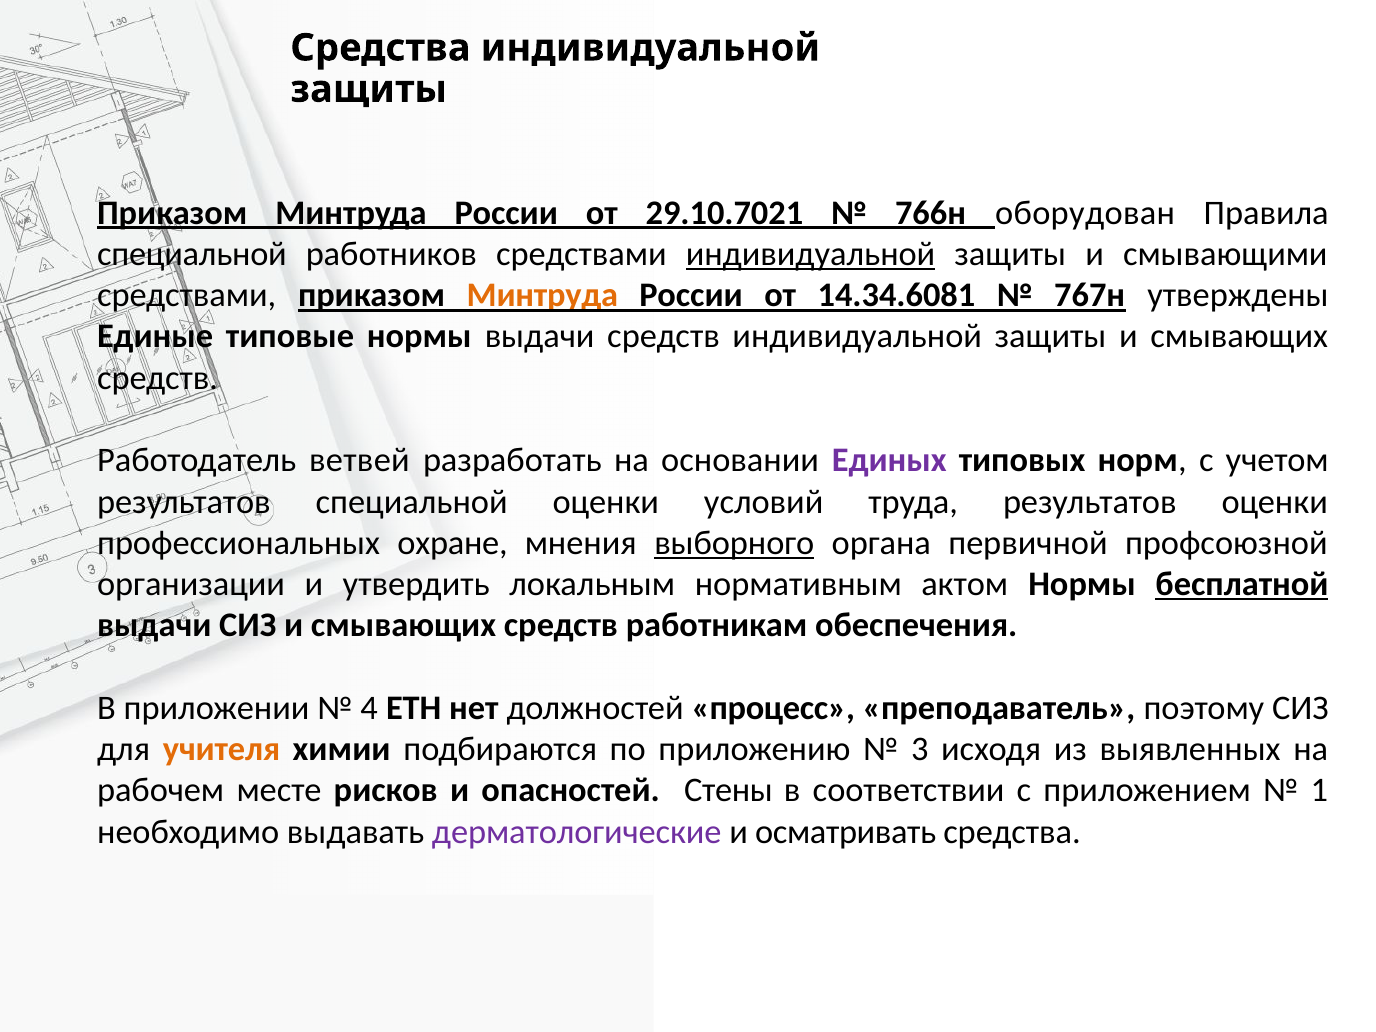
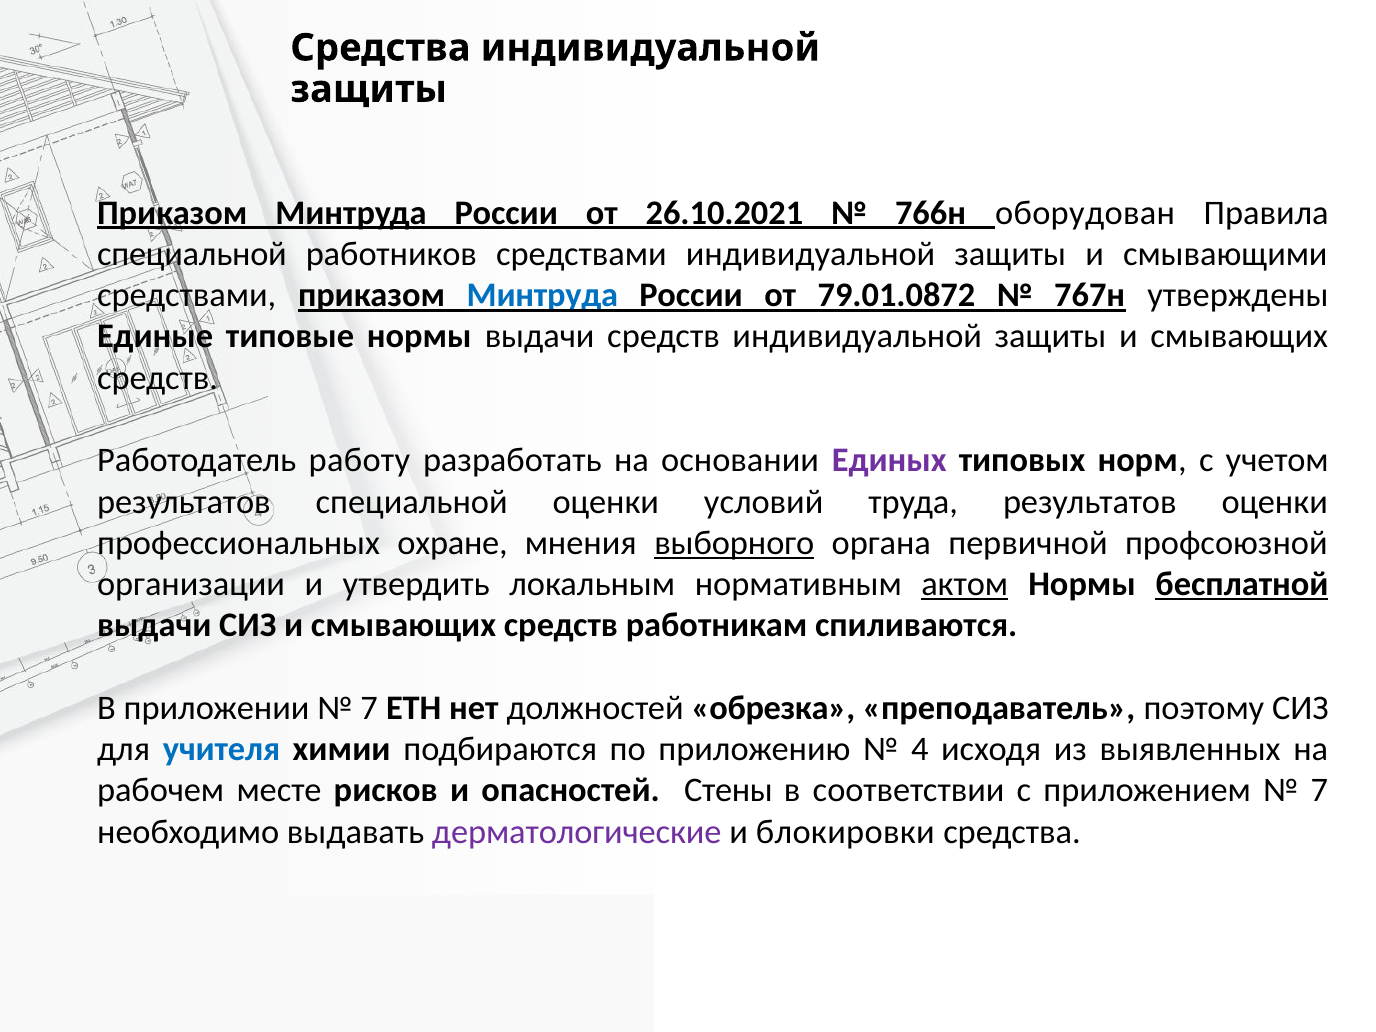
29.10.7021: 29.10.7021 -> 26.10.2021 (724, 213)
индивидуальной underline: present -> none (811, 254)
Минтруда colour: orange -> blue (542, 295)
14.34.6081: 14.34.6081 -> 79.01.0872 (896, 295)
ветвей: ветвей -> работу (359, 460)
актом underline: none -> present (965, 584)
обеспечения: обеспечения -> спиливаются (916, 626)
4: 4 -> 7 (369, 708)
процесс: процесс -> обрезка (773, 708)
учителя colour: orange -> blue (222, 749)
3: 3 -> 4 (920, 749)
1: 1 -> 7 (1319, 791)
осматривать: осматривать -> блокировки (845, 832)
